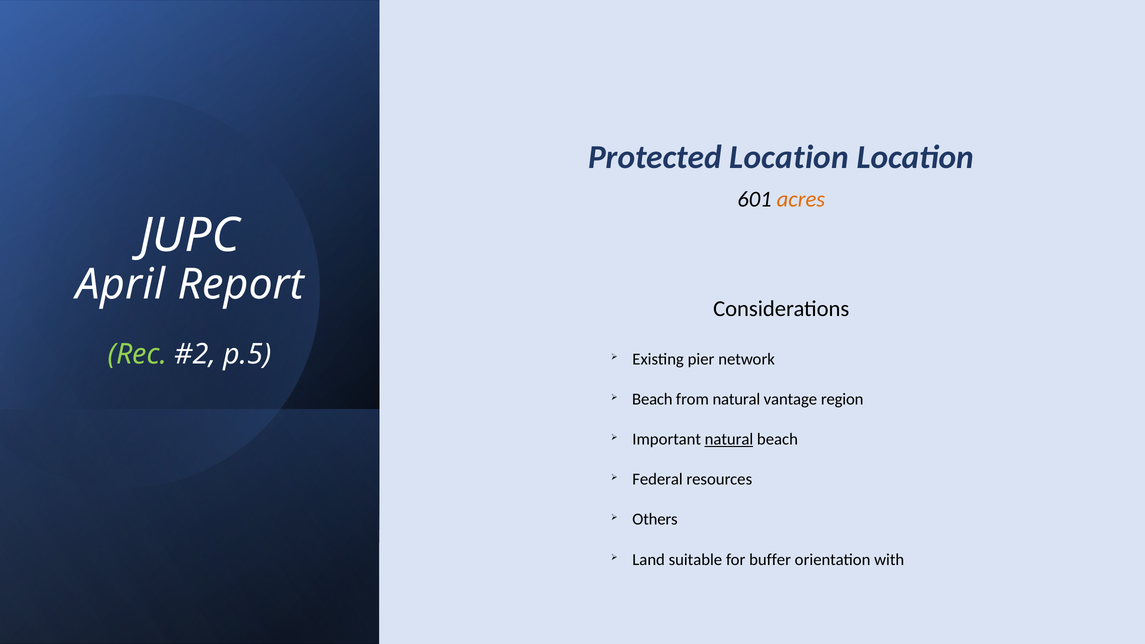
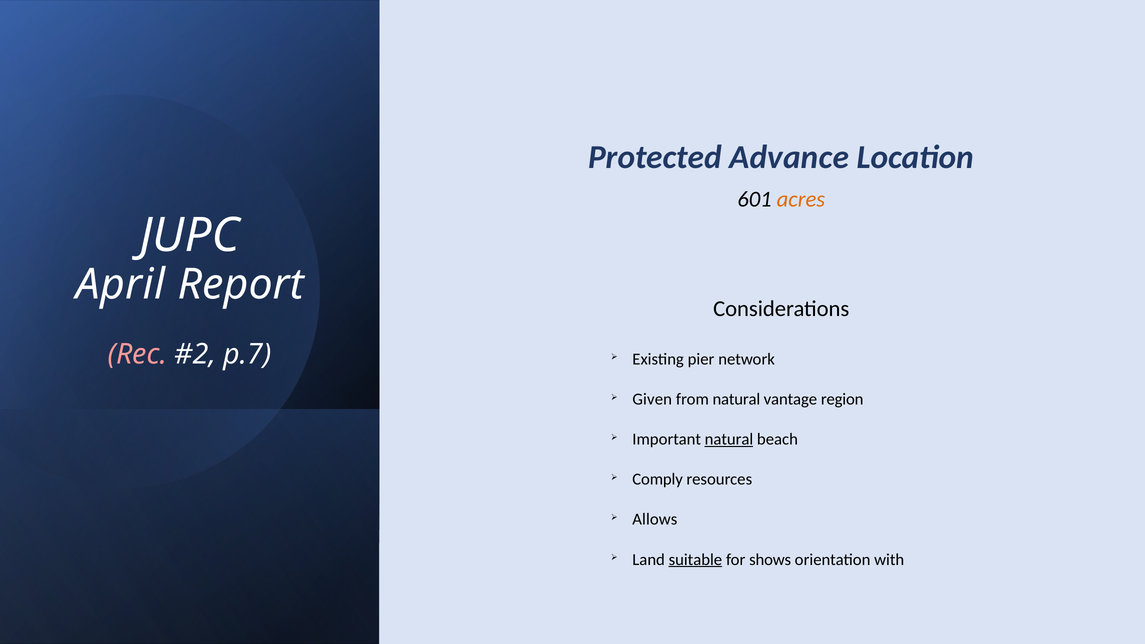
Protected Location: Location -> Advance (789, 157)
Rec colour: light green -> pink (137, 354)
p.5: p.5 -> p.7 (247, 354)
Beach: Beach -> Given (652, 399)
Federal: Federal -> Comply (658, 479)
Others: Others -> Allows (655, 519)
suitable underline: none -> present (695, 560)
buffer: buffer -> shows (770, 560)
